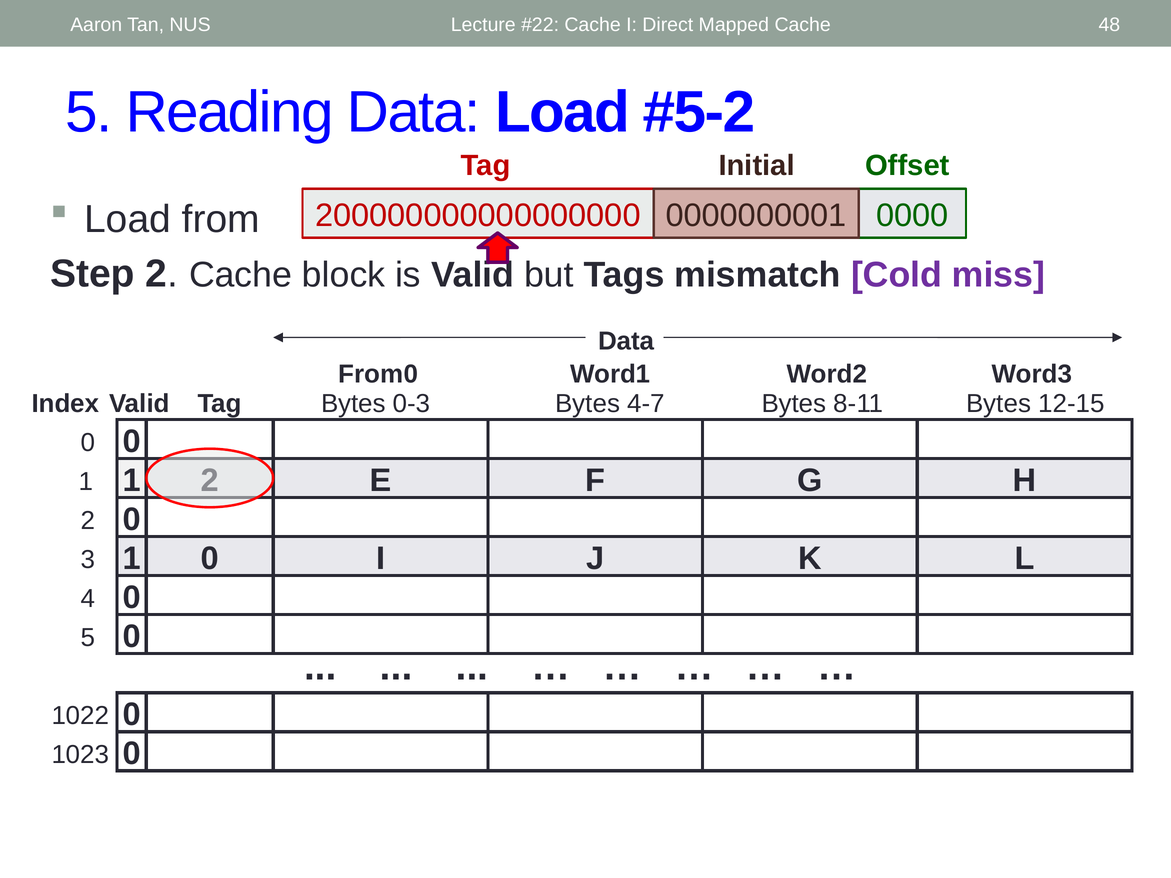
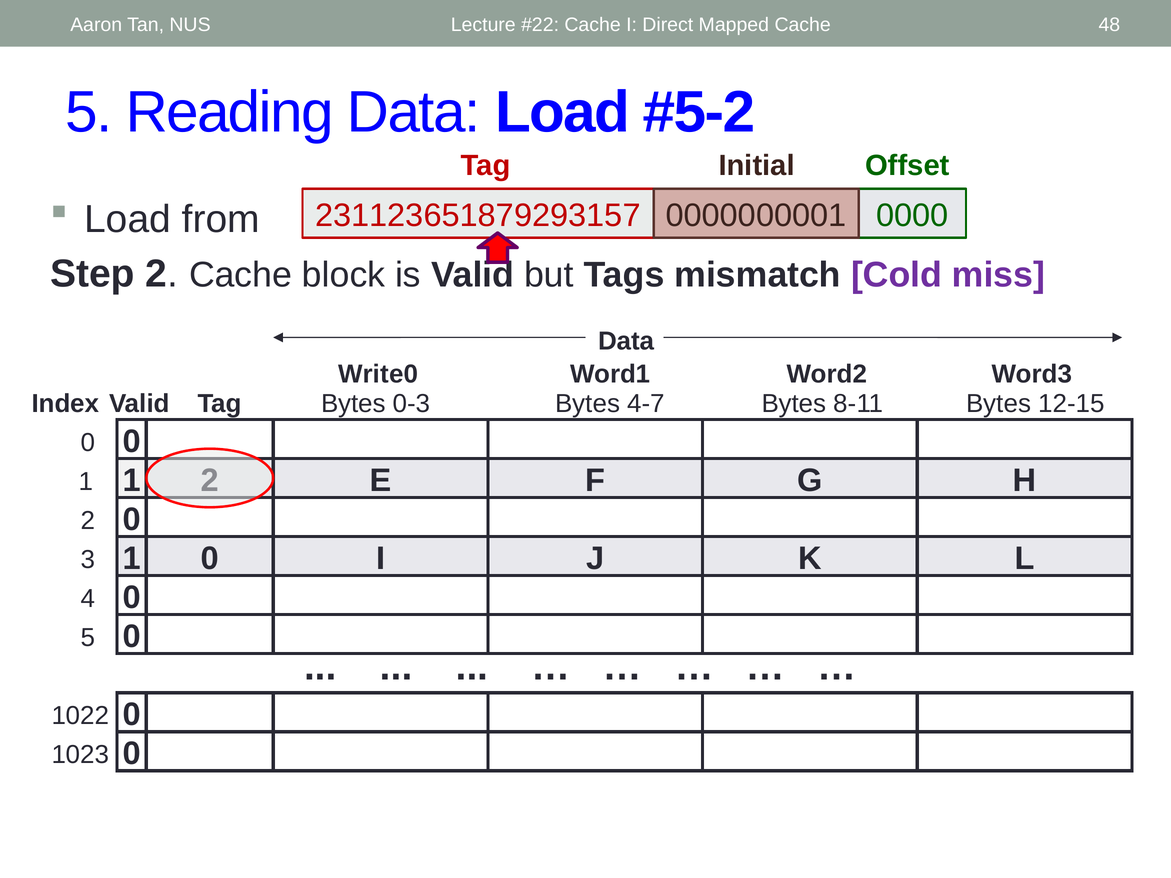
200000000000000000: 200000000000000000 -> 231123651879293157 (478, 216)
From0: From0 -> Write0 (378, 374)
